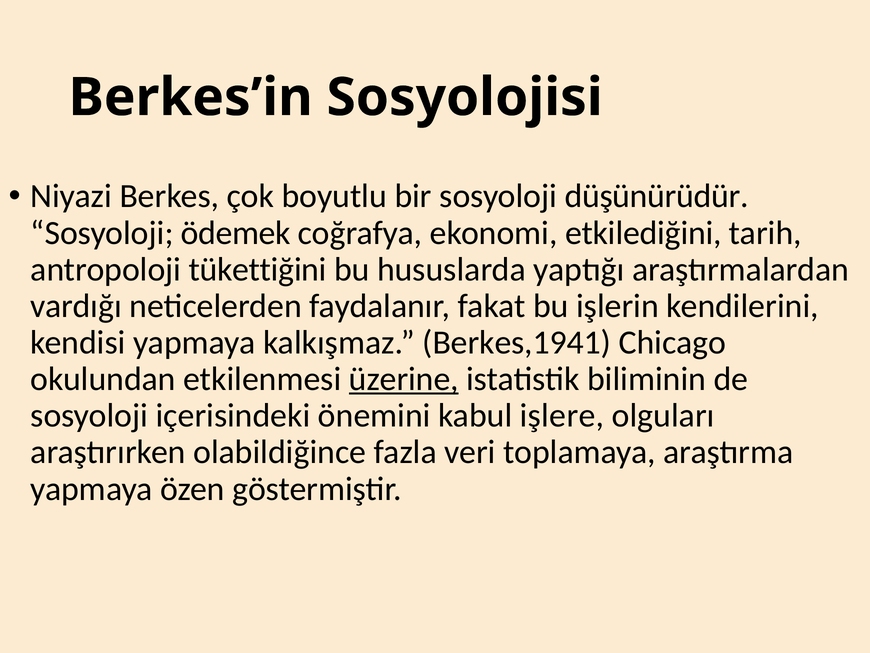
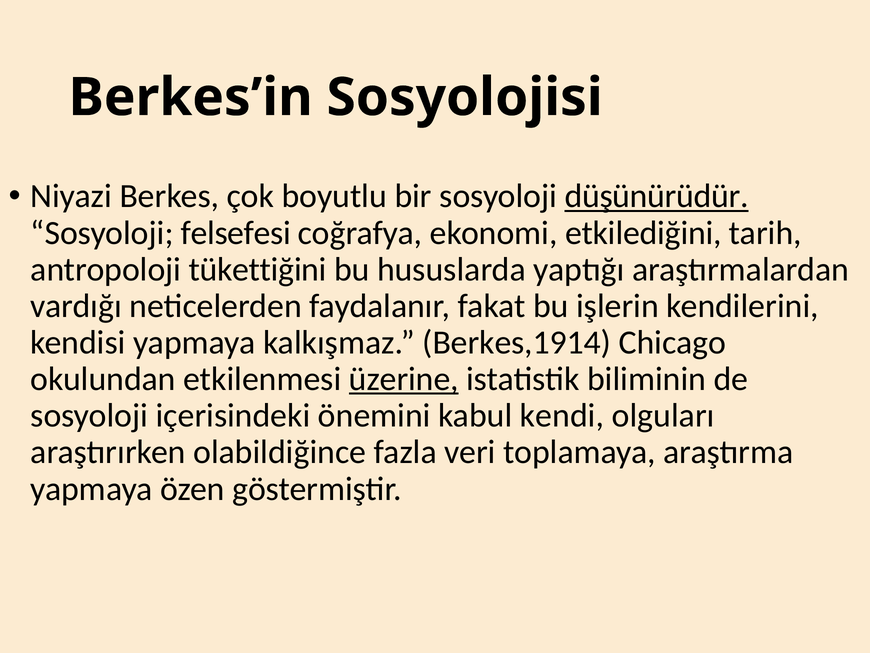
düşünürüdür underline: none -> present (657, 196)
ödemek: ödemek -> felsefesi (236, 233)
Berkes,1941: Berkes,1941 -> Berkes,1914 (517, 342)
işlere: işlere -> kendi (562, 415)
